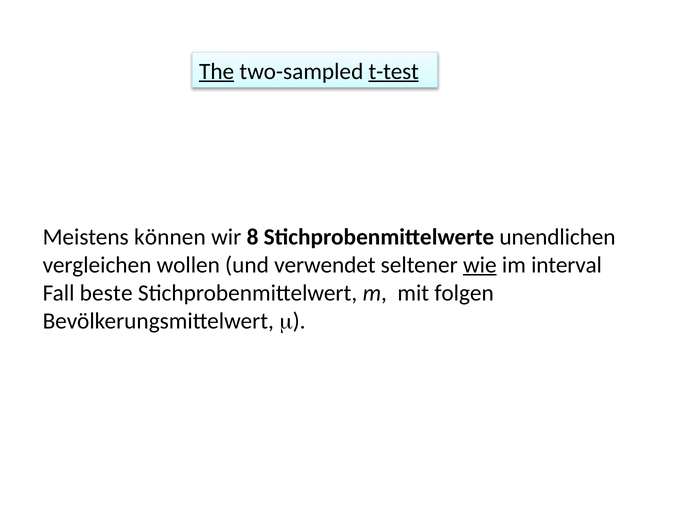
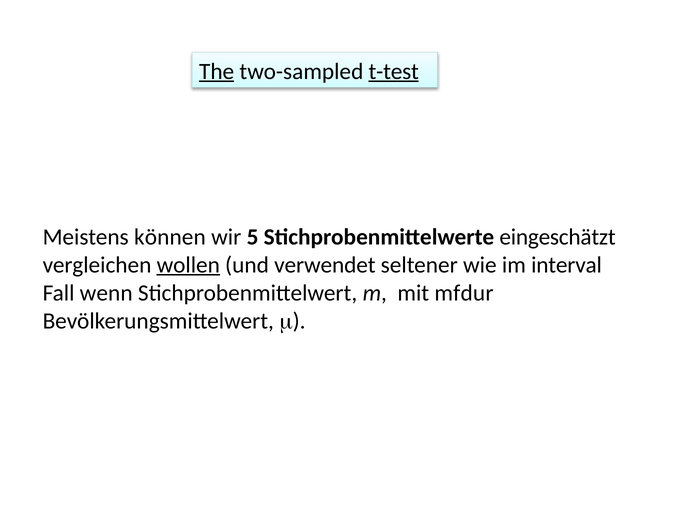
8: 8 -> 5 (253, 237)
unendlichen: unendlichen -> eingeschätzt (558, 237)
wollen underline: none -> present (188, 265)
wie underline: present -> none (480, 265)
beste: beste -> wenn (106, 293)
folgen: folgen -> mfdur (464, 293)
